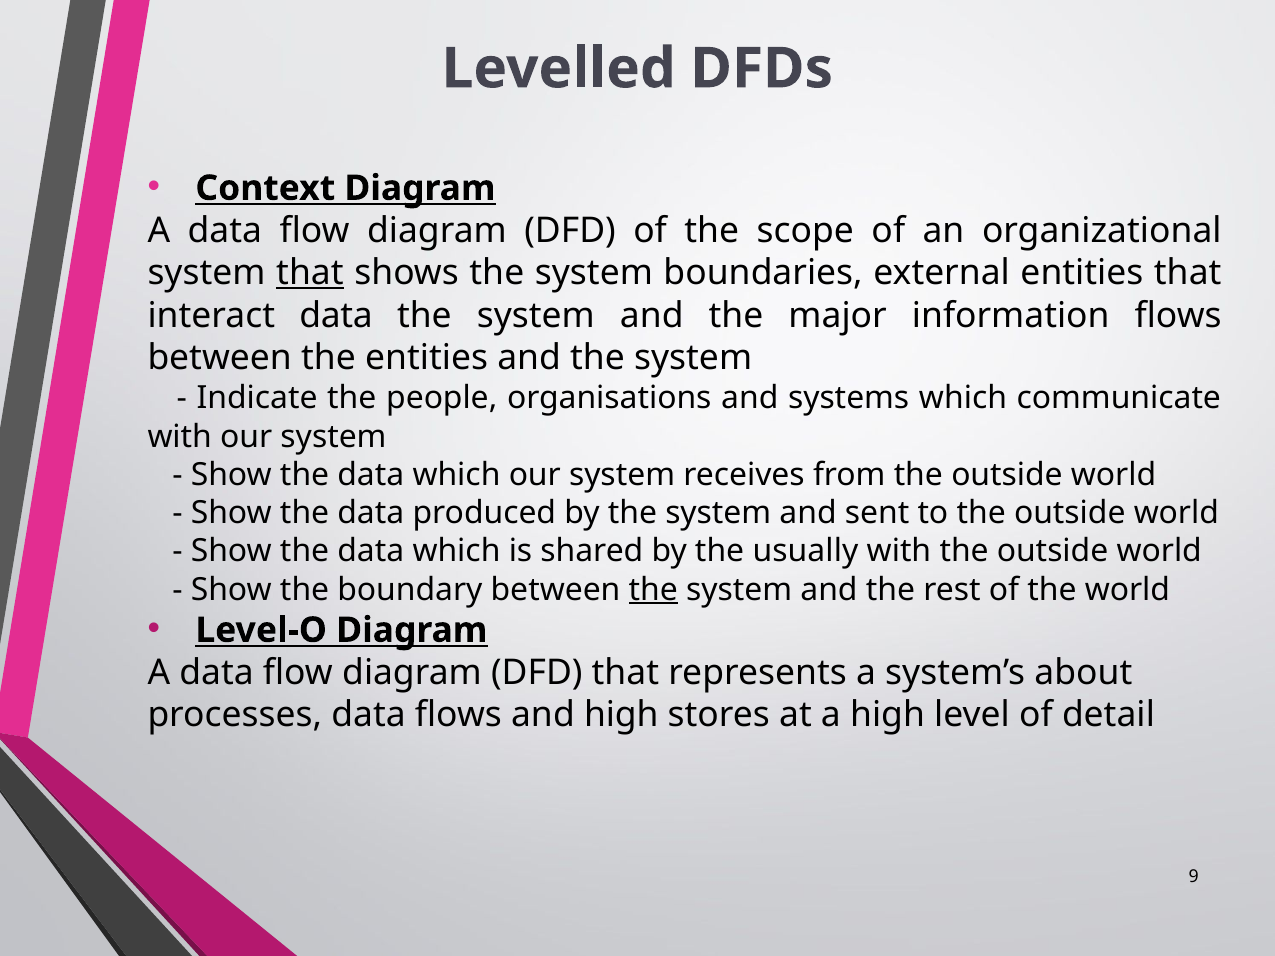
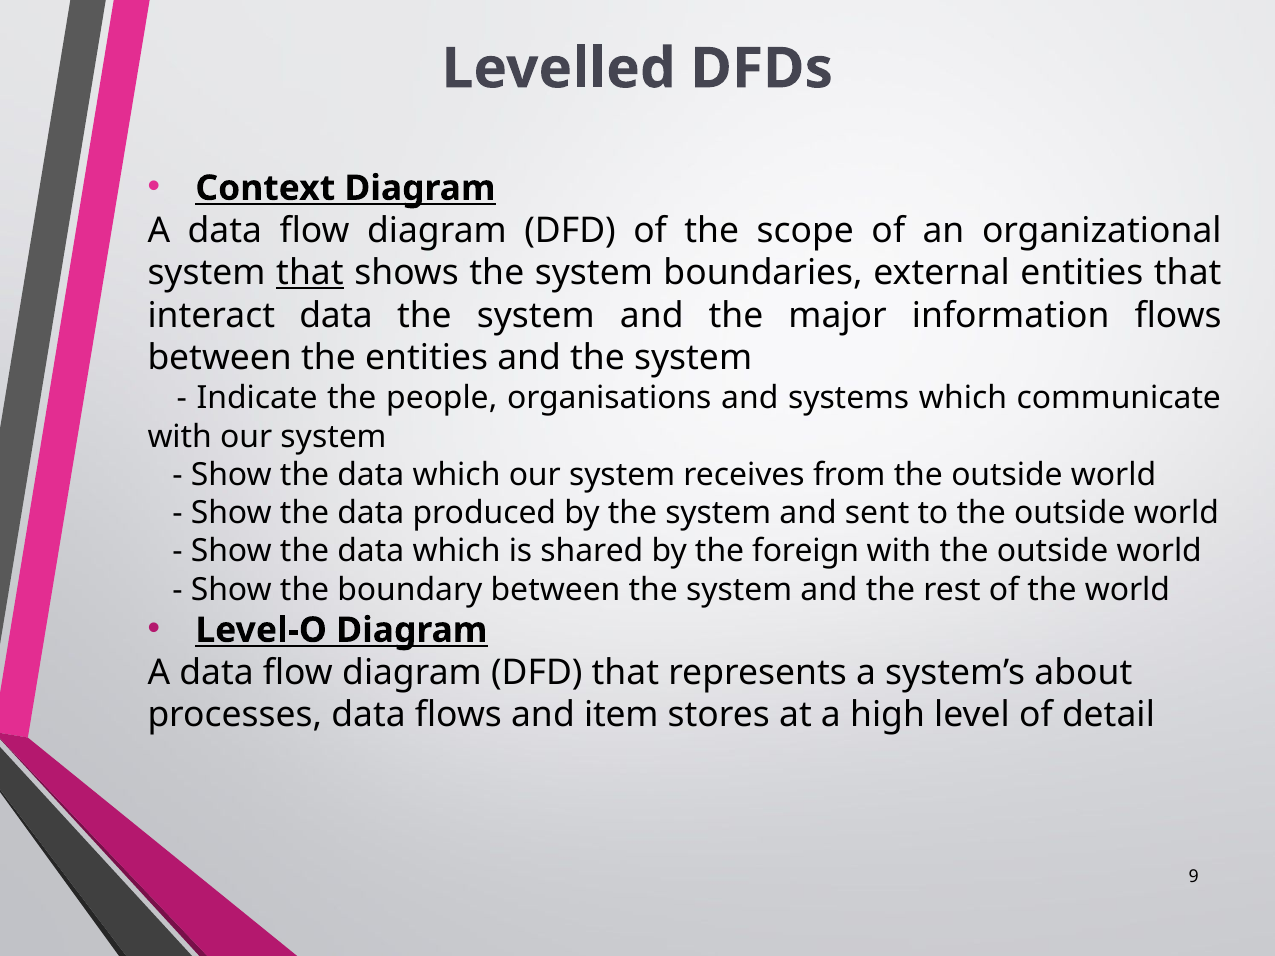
usually: usually -> foreign (806, 551)
the underline: present -> none (653, 590)
and high: high -> item (621, 715)
